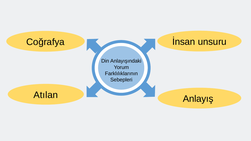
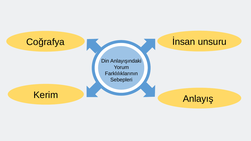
Atılan: Atılan -> Kerim (46, 95)
